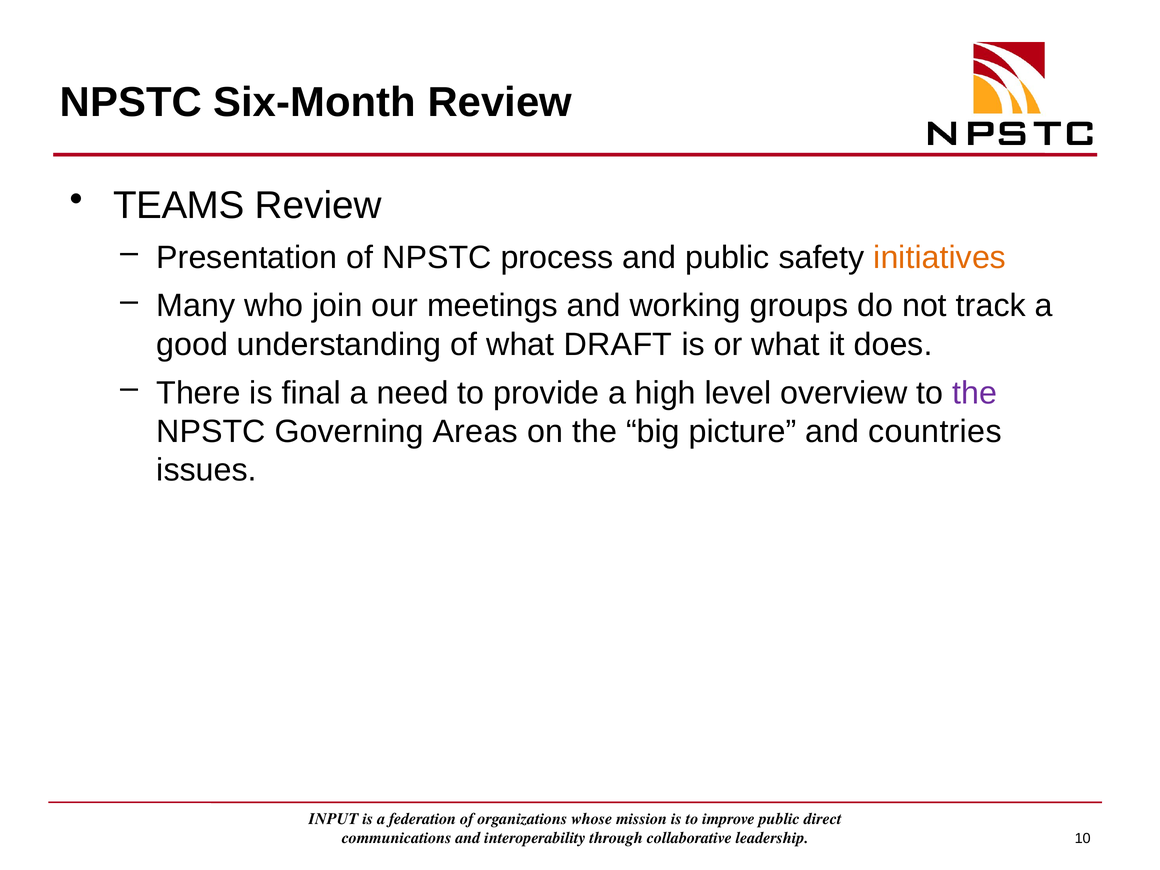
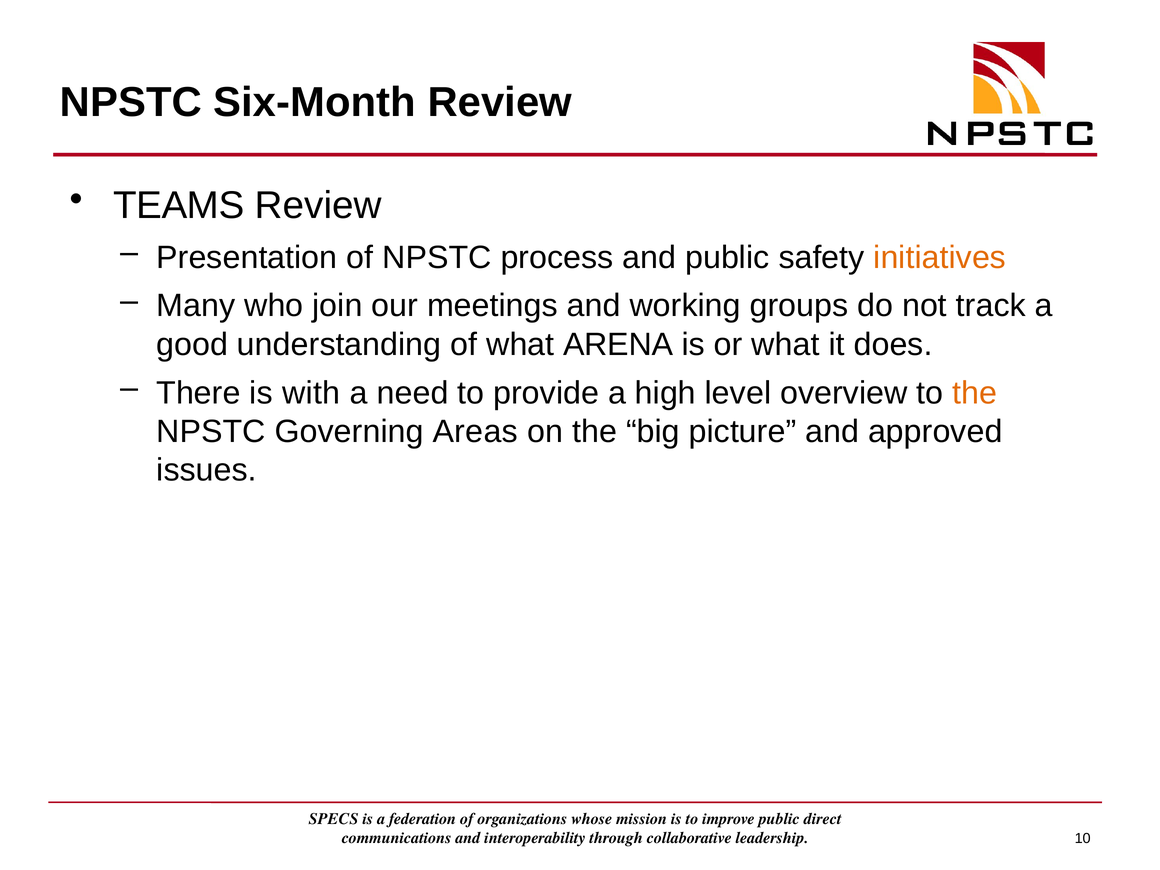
DRAFT: DRAFT -> ARENA (618, 345)
final: final -> with (311, 393)
the colour: purple -> orange (975, 393)
countries: countries -> approved (935, 432)
INPUT: INPUT -> SPECS (334, 819)
